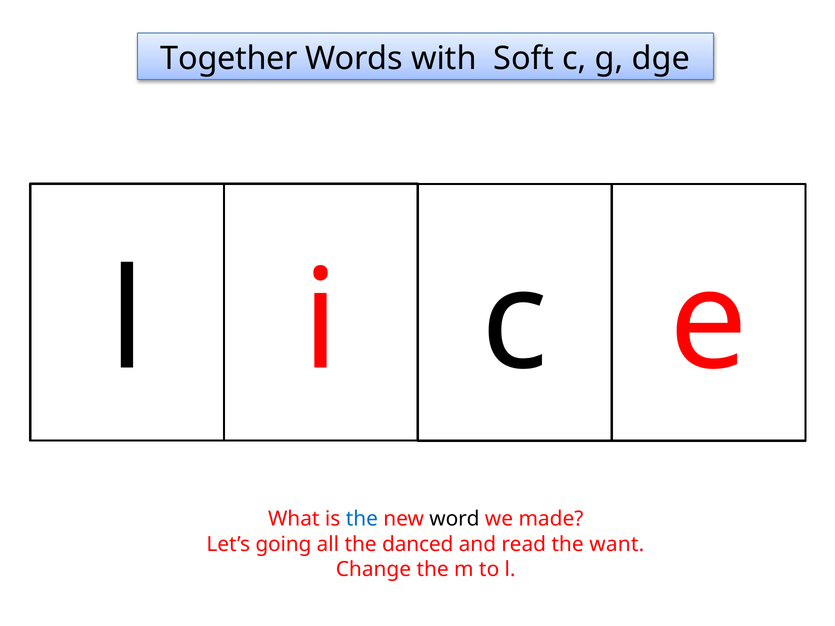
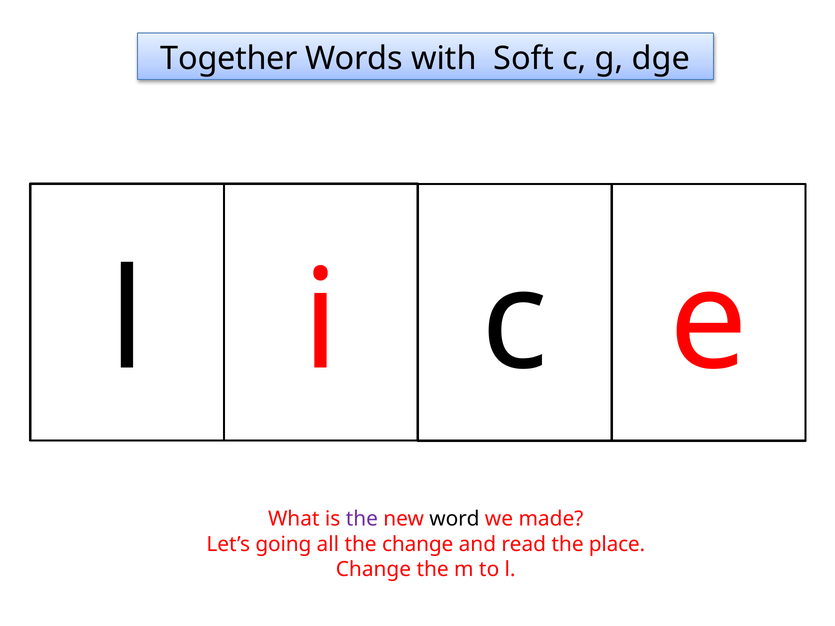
the colour: blue -> purple (362, 519)
the danced: danced -> change (418, 544)
want: want -> place (617, 544)
